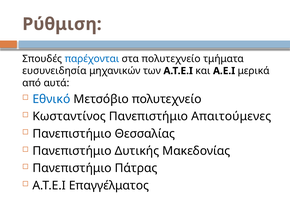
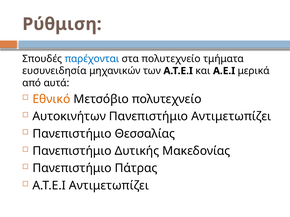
Εθνικό colour: blue -> orange (51, 99)
Κωσταντίνος: Κωσταντίνος -> Αυτοκινήτων (69, 117)
Πανεπιστήμιο Απαιτούμενες: Απαιτούμενες -> Αντιμετωπίζει (231, 117)
Α.Τ.Ε.Ι Επαγγέλματος: Επαγγέλματος -> Αντιμετωπίζει (109, 186)
